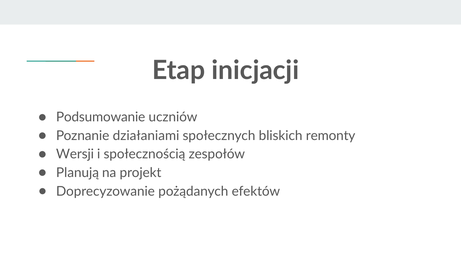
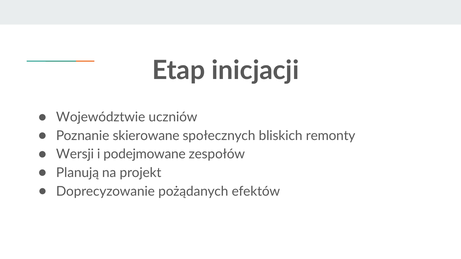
Podsumowanie: Podsumowanie -> Województwie (101, 117)
działaniami: działaniami -> skierowane (146, 136)
społecznością: społecznością -> podejmowane (145, 154)
